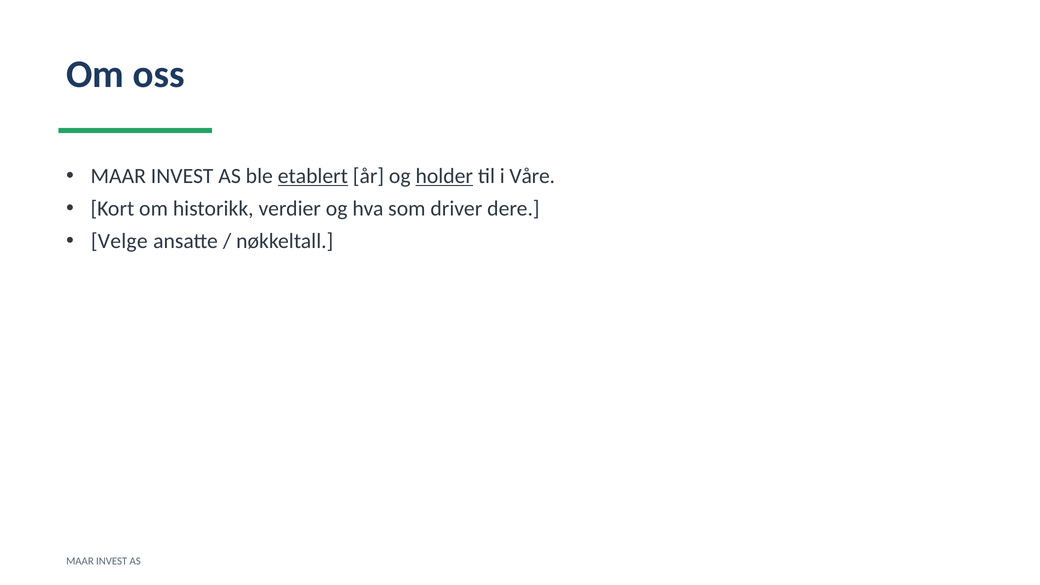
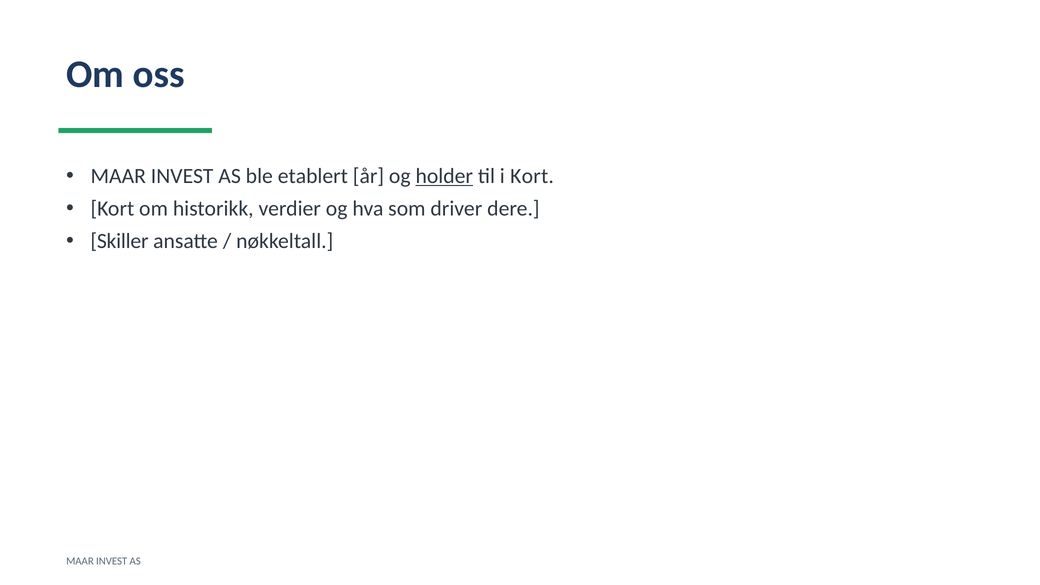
etablert underline: present -> none (313, 176)
i Våre: Våre -> Kort (532, 176)
Velge: Velge -> Skiller (120, 241)
